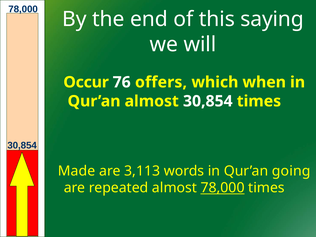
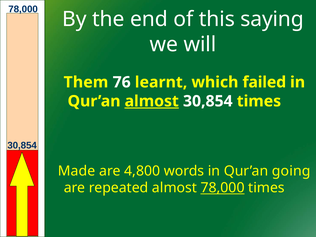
Occur: Occur -> Them (86, 82)
offers: offers -> learnt (161, 82)
when: when -> failed (264, 82)
almost underline: none -> present (152, 101)
3,113: 3,113 -> 4,800 (142, 171)
